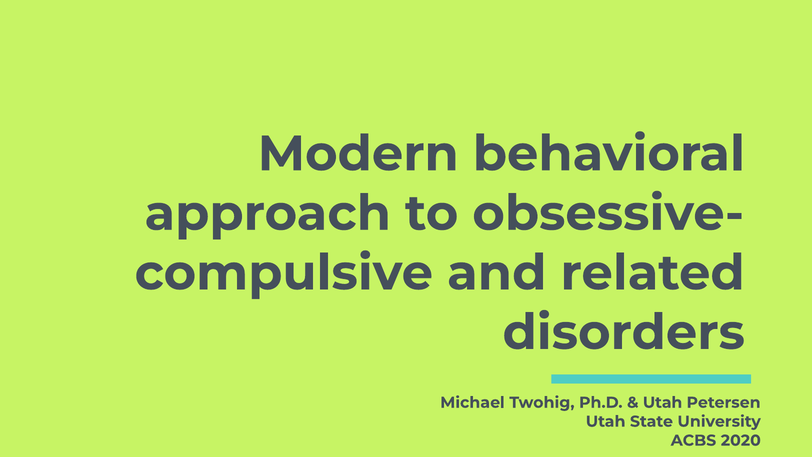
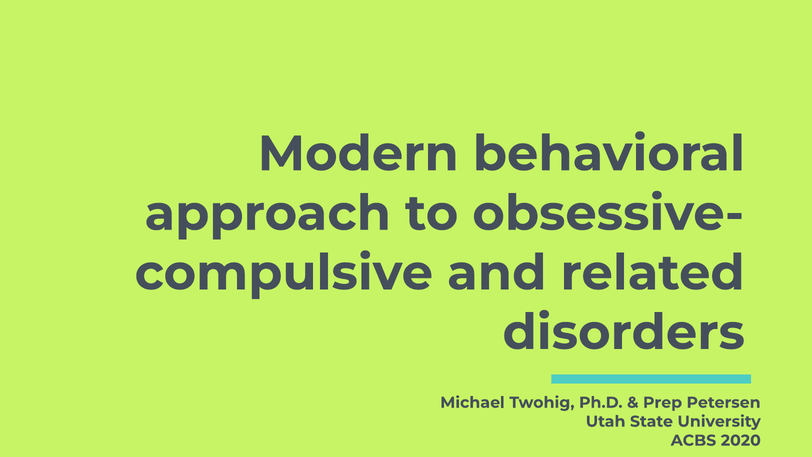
Utah: Utah -> Prep (663, 402)
